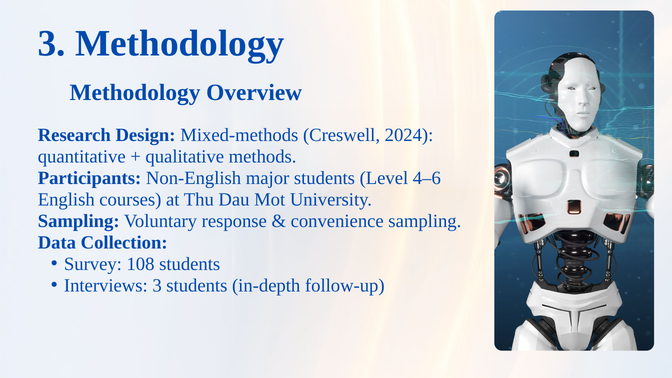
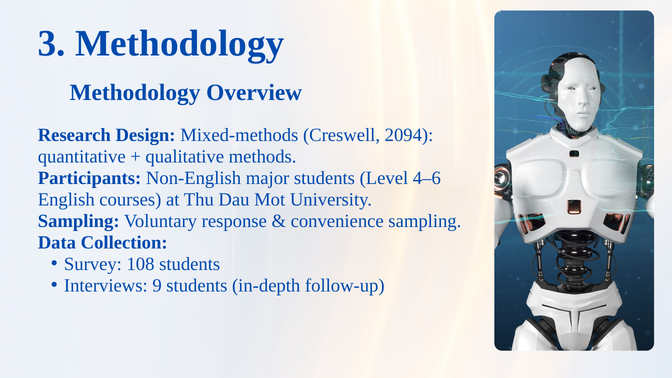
2024: 2024 -> 2094 (409, 135)
Interviews 3: 3 -> 9 (157, 286)
